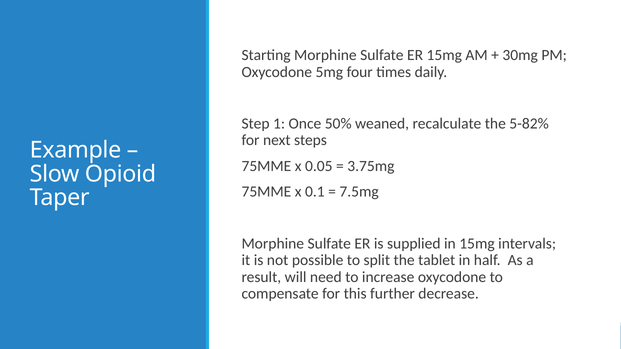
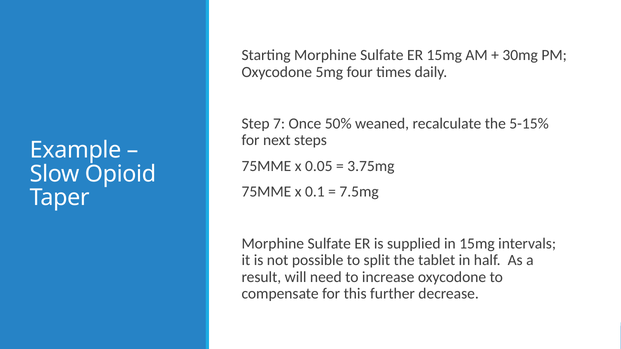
1: 1 -> 7 (279, 124)
5-82%: 5-82% -> 5-15% (529, 124)
